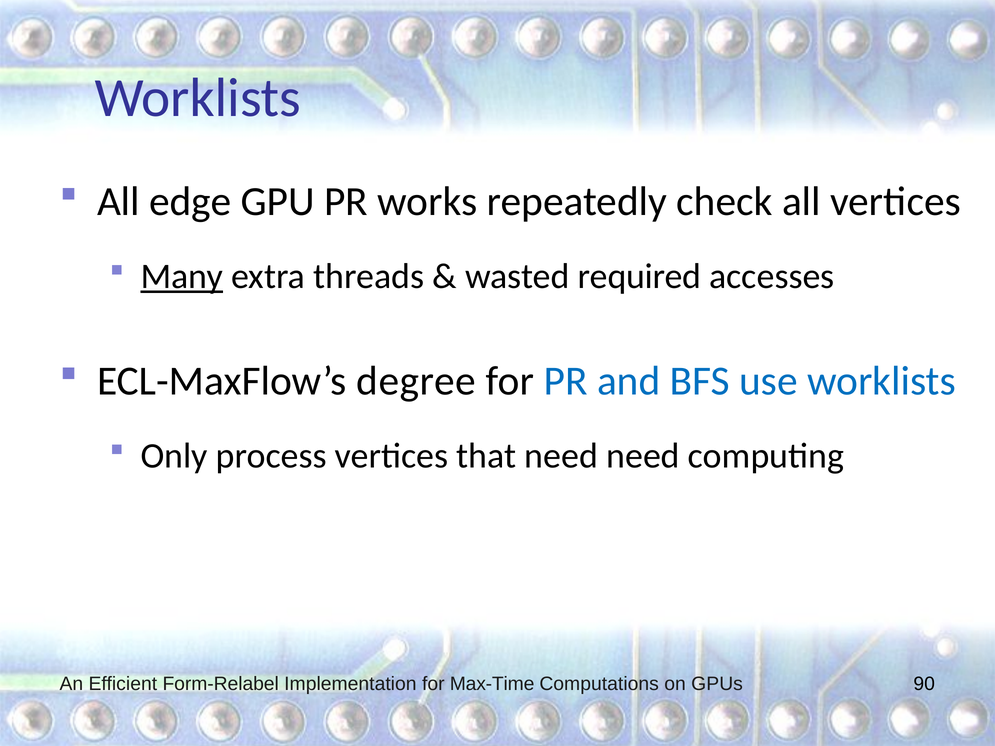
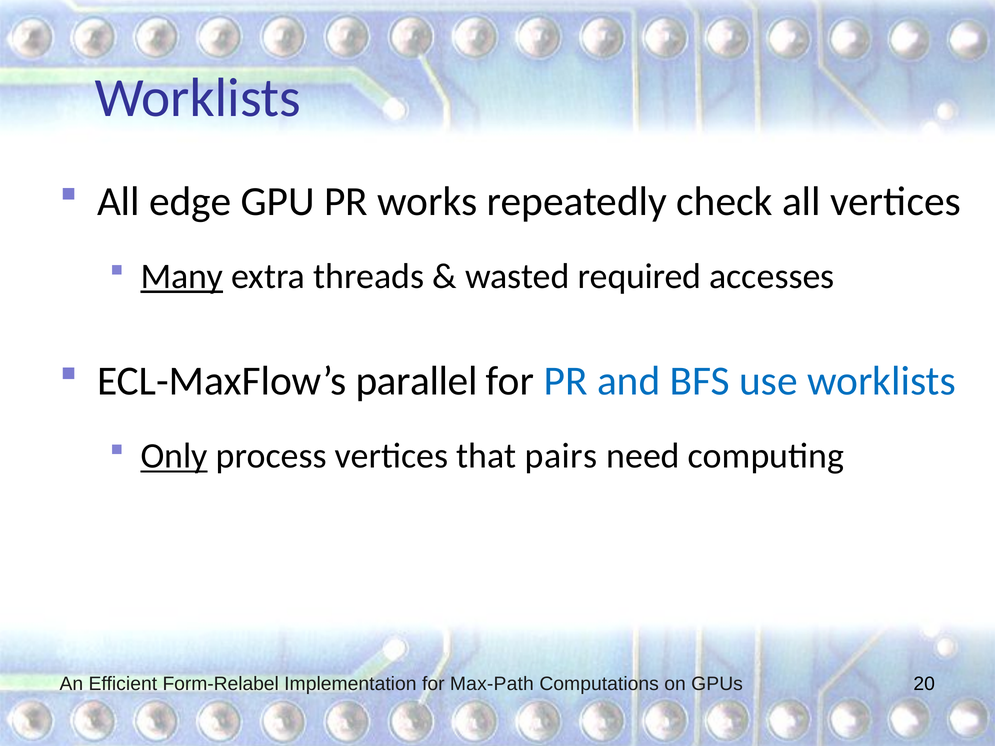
degree: degree -> parallel (417, 381)
Only underline: none -> present (174, 456)
that need: need -> pairs (561, 456)
Max-Time: Max-Time -> Max-Path (492, 684)
90: 90 -> 20 (924, 684)
